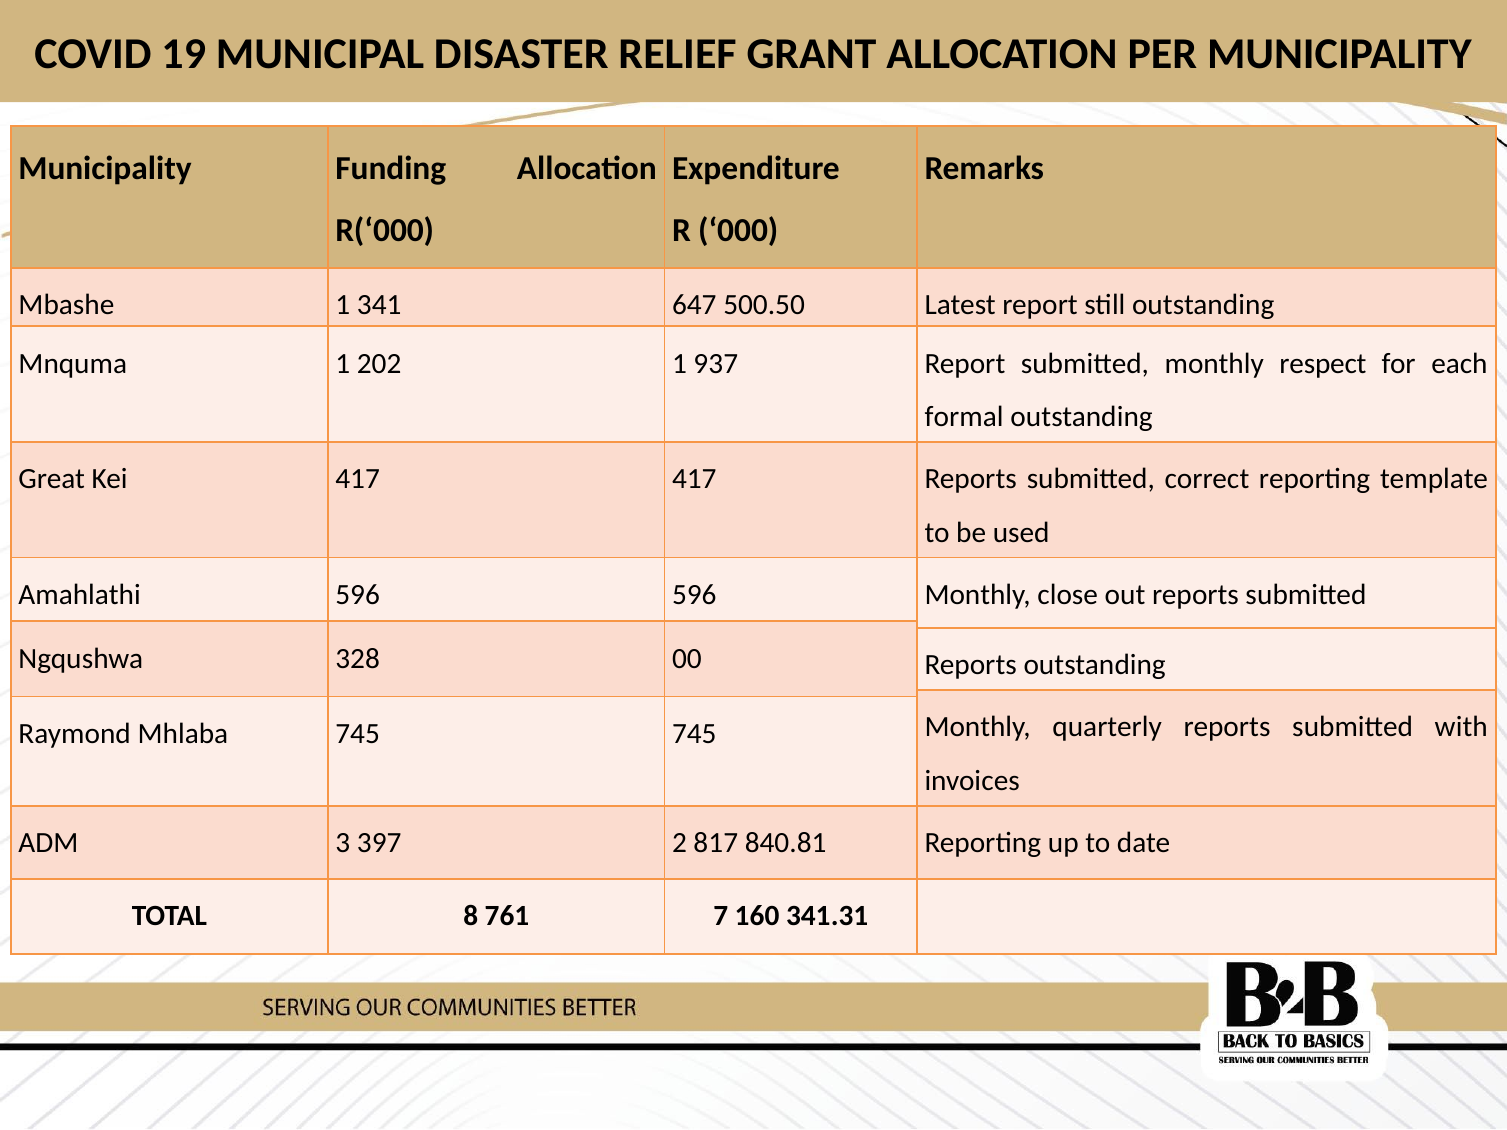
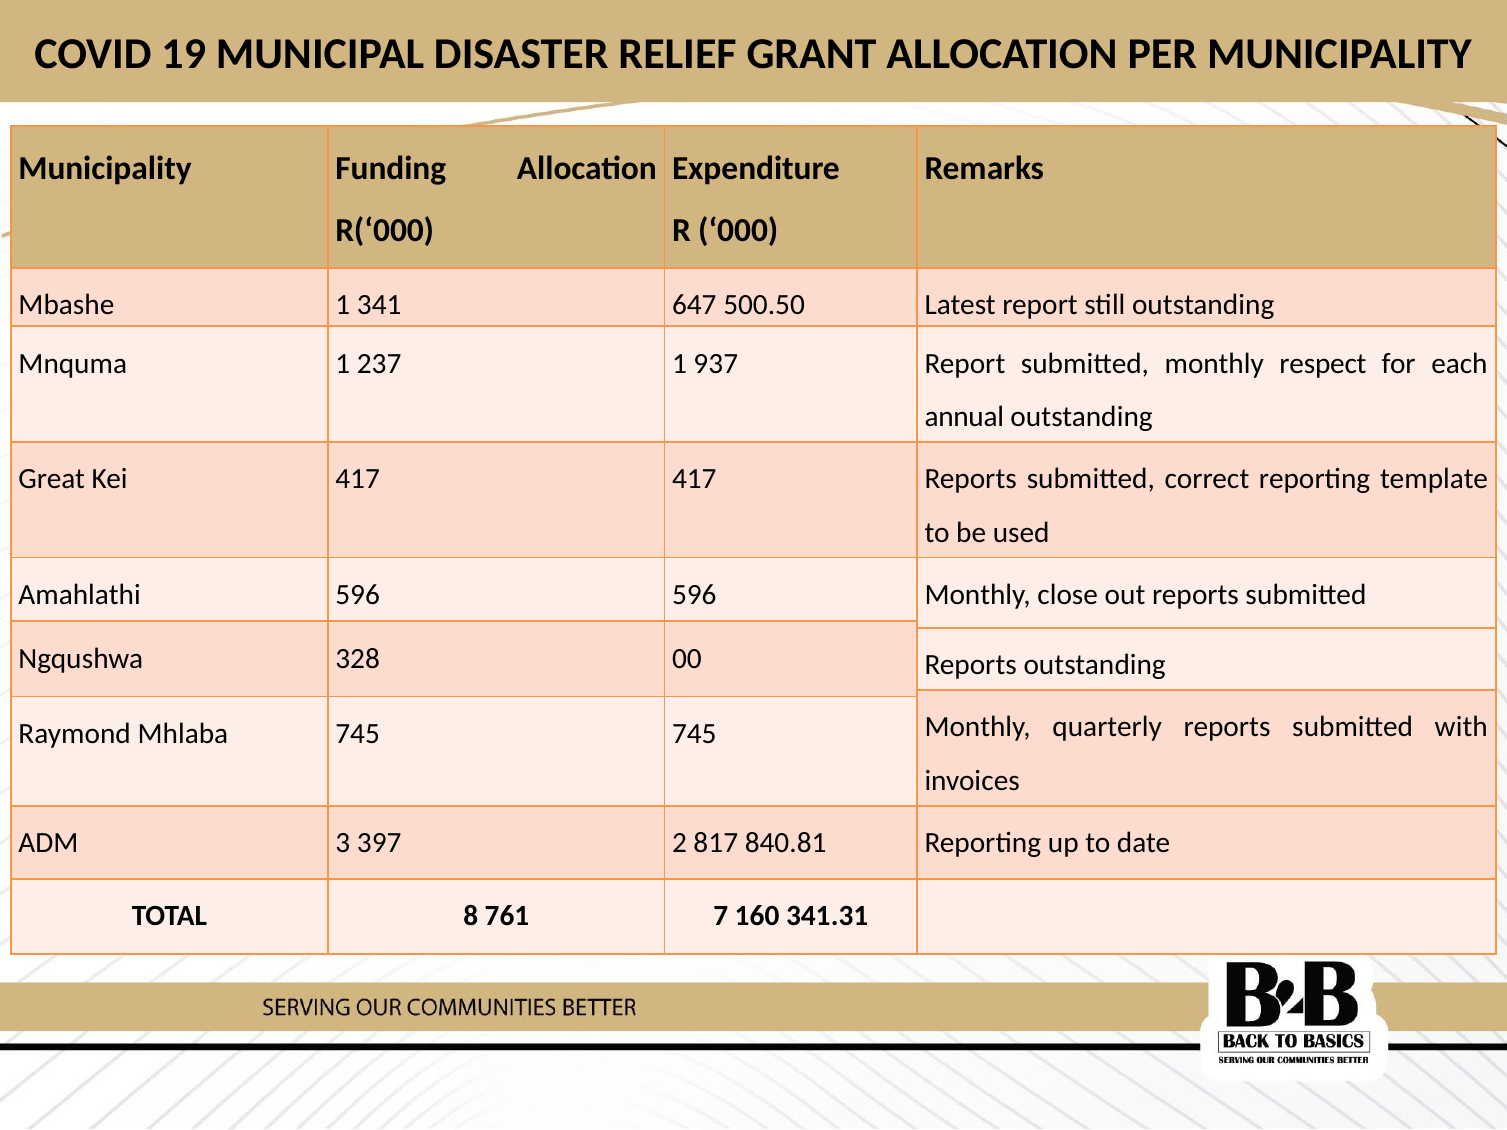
202: 202 -> 237 (379, 364)
formal: formal -> annual (964, 417)
